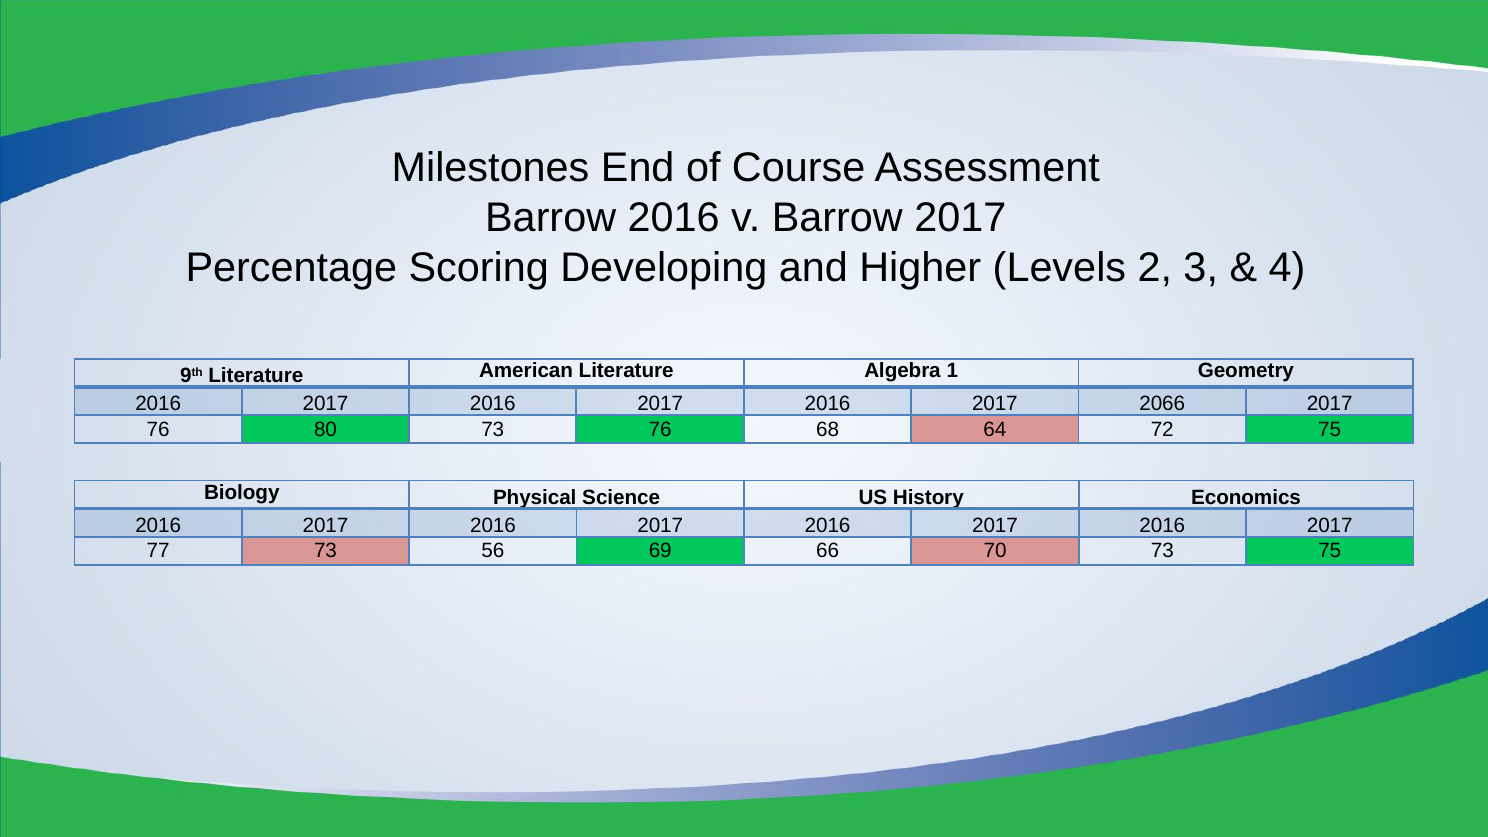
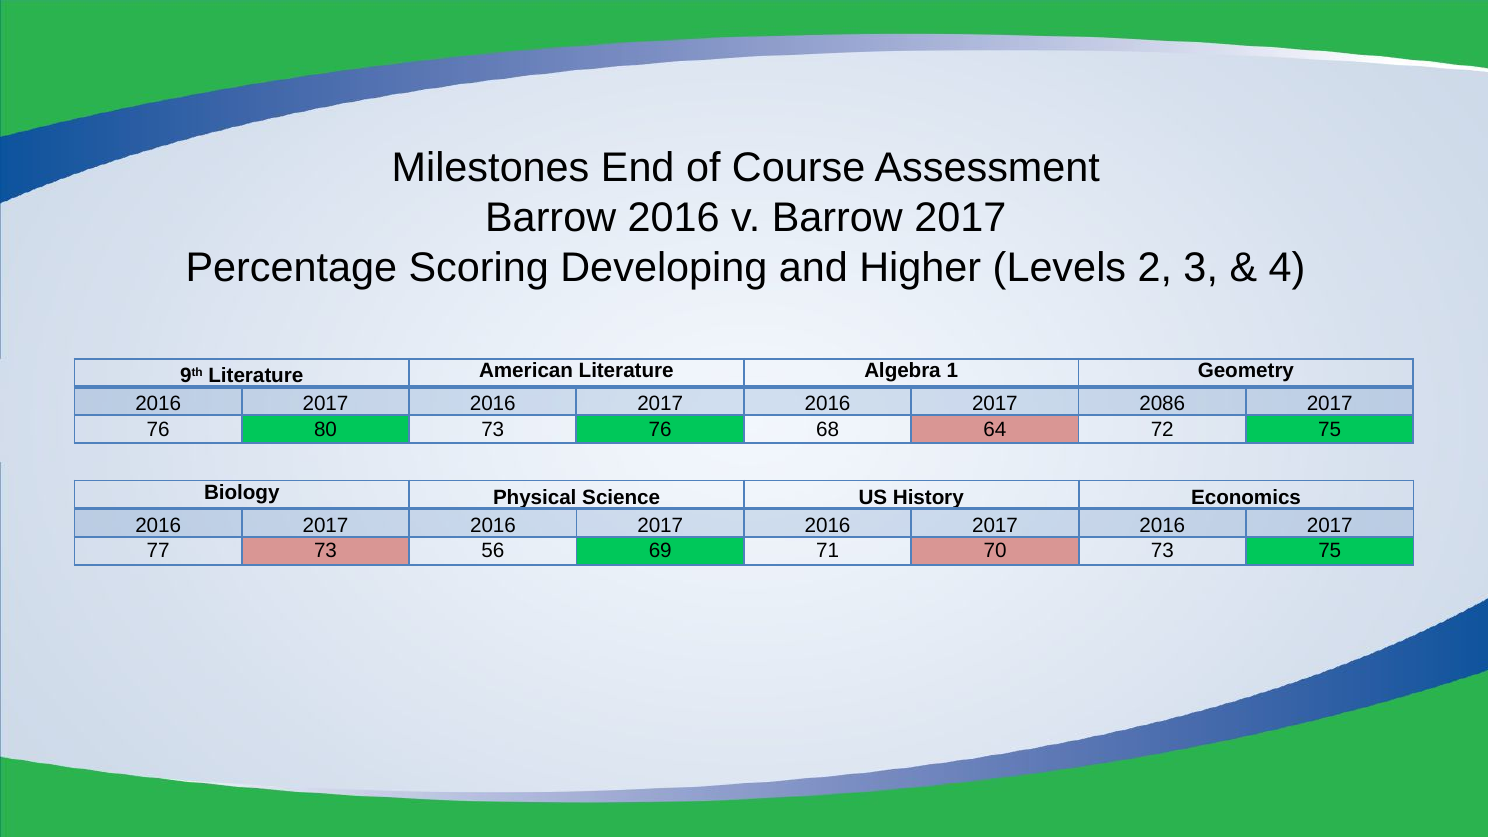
2066: 2066 -> 2086 (1162, 404)
66: 66 -> 71 (828, 551)
